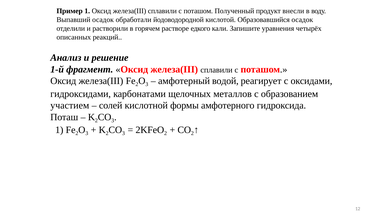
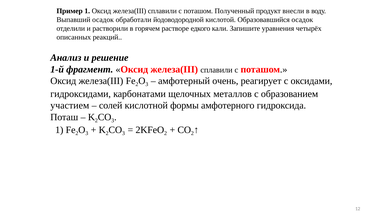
водой: водой -> очень (225, 81)
